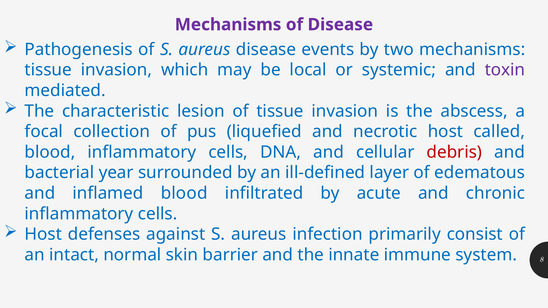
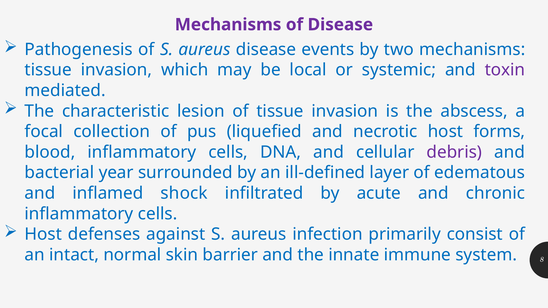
called: called -> forms (499, 132)
debris colour: red -> purple (454, 152)
inflamed blood: blood -> shock (184, 193)
